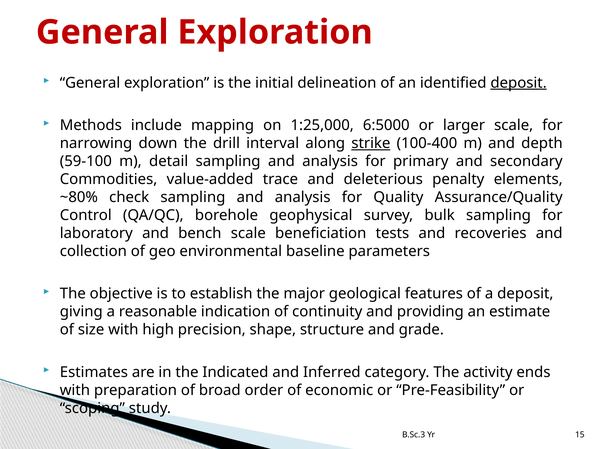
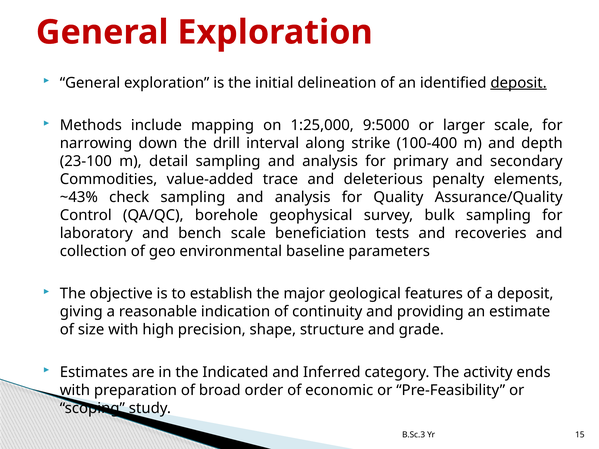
6:5000: 6:5000 -> 9:5000 (386, 125)
strike underline: present -> none (371, 143)
59-100: 59-100 -> 23-100 (86, 161)
~80%: ~80% -> ~43% (79, 197)
